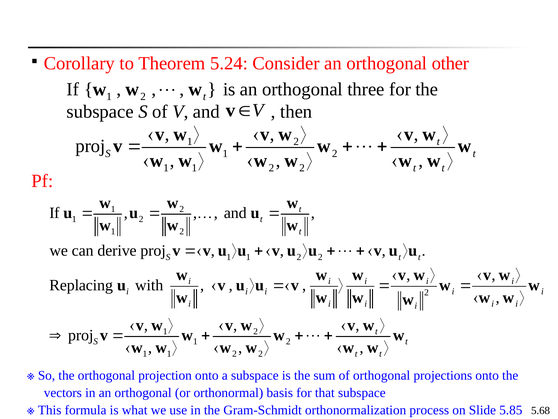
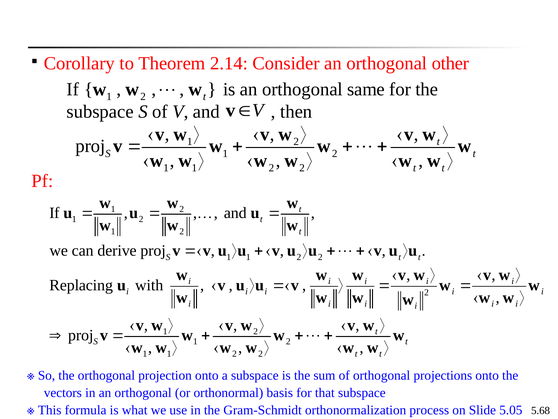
5.24: 5.24 -> 2.14 (229, 63)
three: three -> same (366, 89)
5.85: 5.85 -> 5.05 (511, 410)
